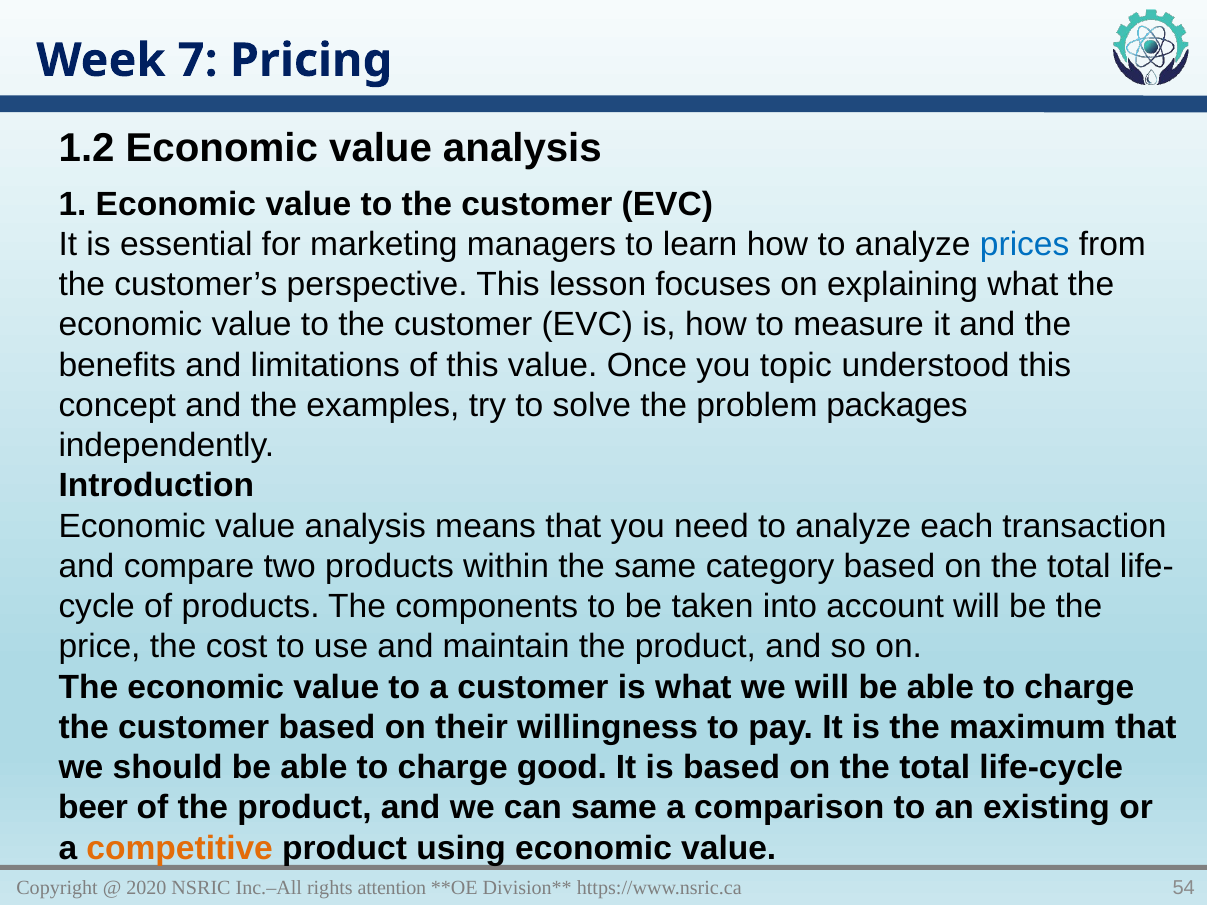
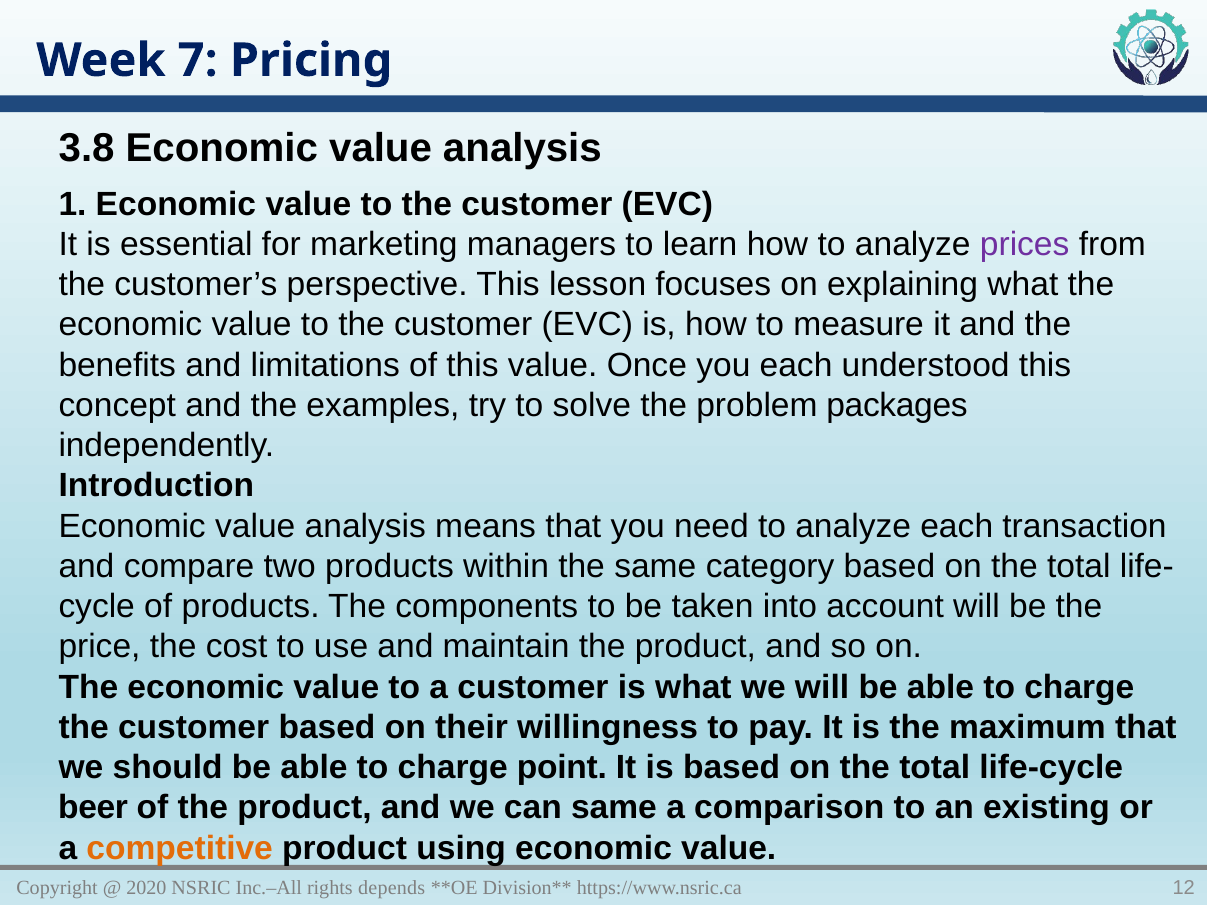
1.2: 1.2 -> 3.8 (87, 148)
prices colour: blue -> purple (1025, 244)
you topic: topic -> each (796, 365)
good: good -> point (562, 768)
attention: attention -> depends (392, 888)
54: 54 -> 12 (1184, 888)
